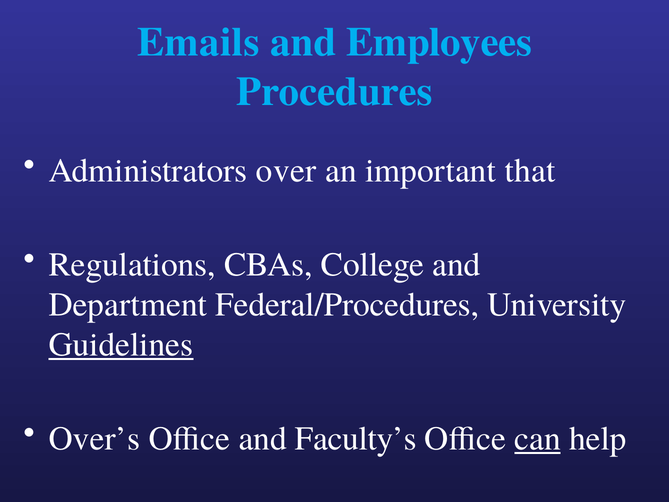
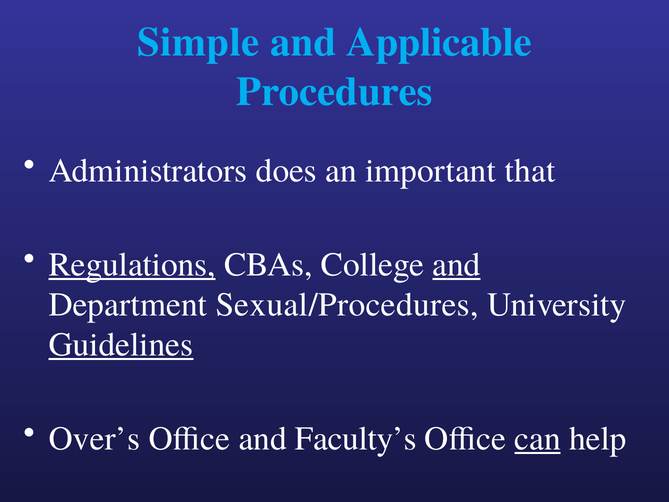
Emails: Emails -> Simple (198, 42)
Employees: Employees -> Applicable (439, 42)
over: over -> does (286, 171)
Regulations underline: none -> present (132, 264)
and underline: none -> present (457, 264)
Federal/Procedures: Federal/Procedures -> Sexual/Procedures (347, 304)
